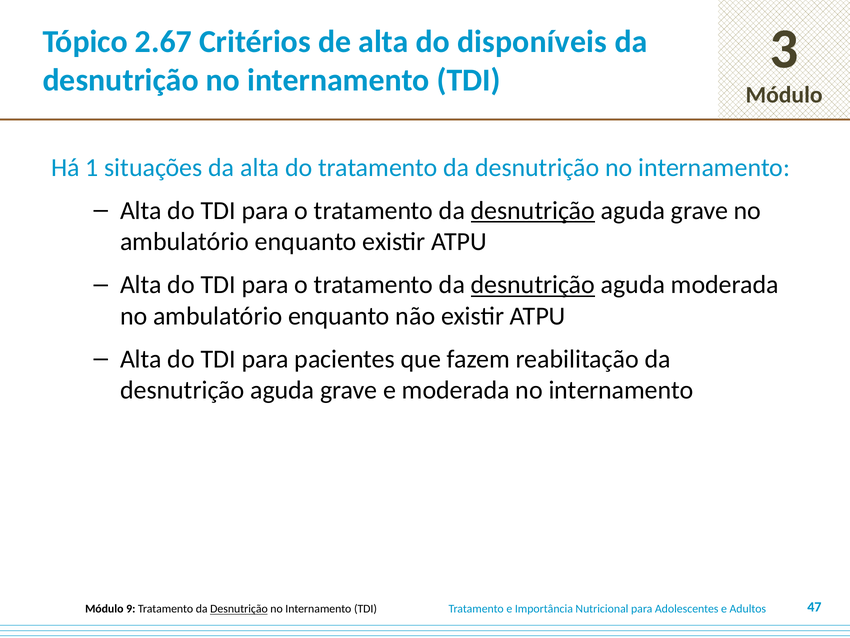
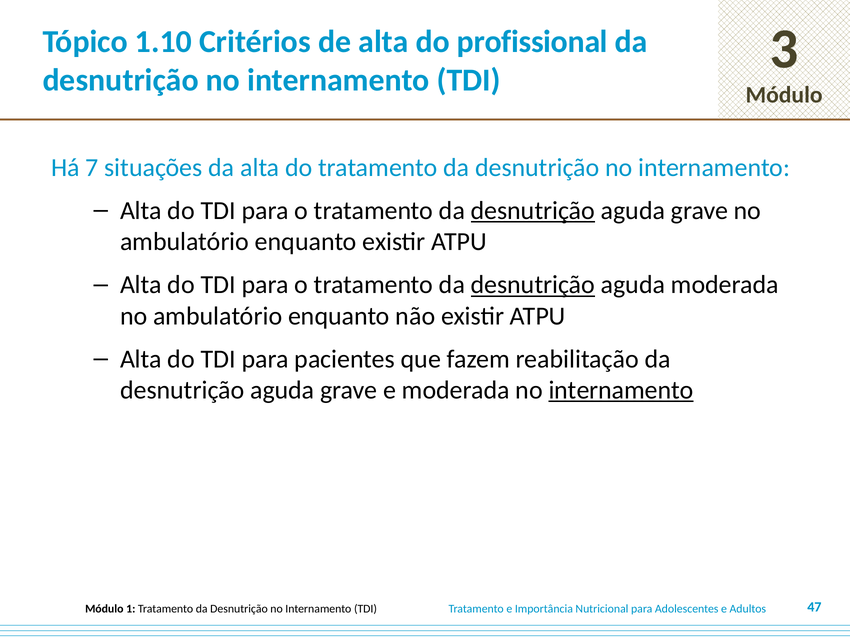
2.67: 2.67 -> 1.10 (163, 42)
disponíveis: disponíveis -> profissional (532, 42)
1: 1 -> 7 (92, 168)
internamento underline: none -> present (621, 390)
9: 9 -> 1 (131, 609)
Desnutrição underline: present -> none (239, 609)
